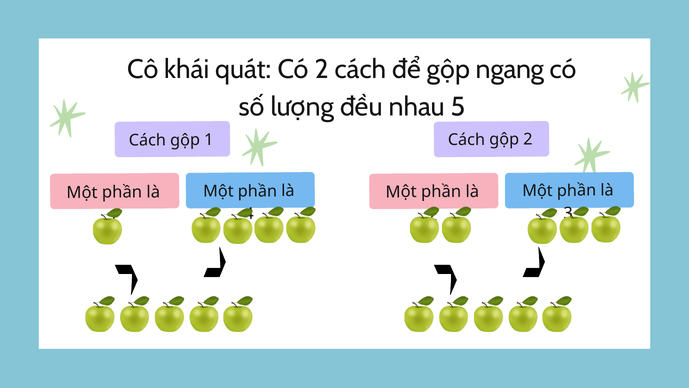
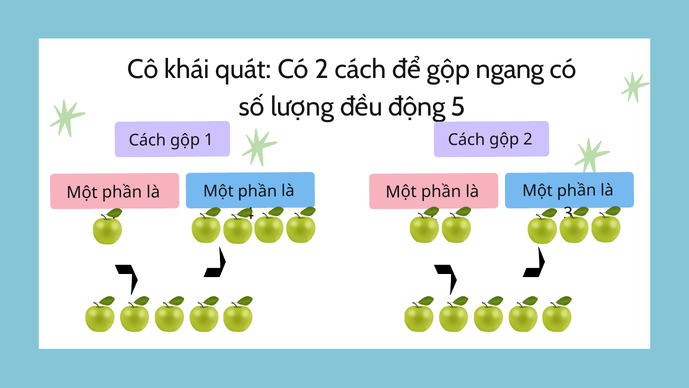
nhau: nhau -> động (417, 107)
